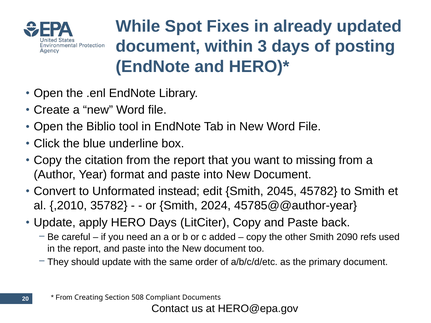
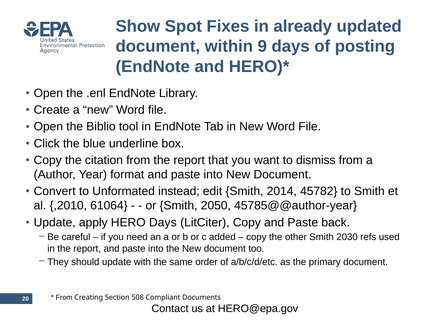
While: While -> Show (138, 26)
3: 3 -> 9 (262, 46)
missing: missing -> dismiss (316, 160)
2045: 2045 -> 2014 (282, 191)
35782: 35782 -> 61064 (109, 206)
2024: 2024 -> 2050 (216, 206)
2090: 2090 -> 2030 (347, 237)
